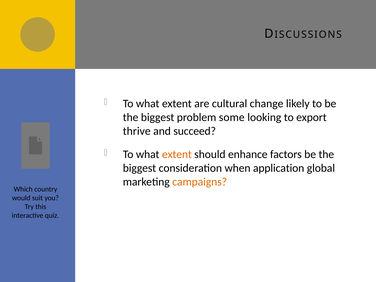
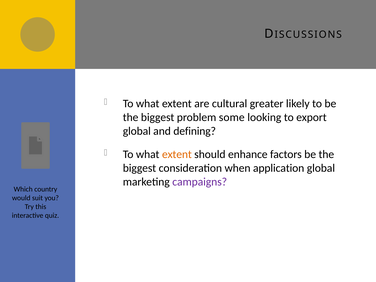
change: change -> greater (267, 104)
thrive: thrive -> global (137, 131)
succeed: succeed -> defining (195, 131)
campaigns colour: orange -> purple (200, 182)
